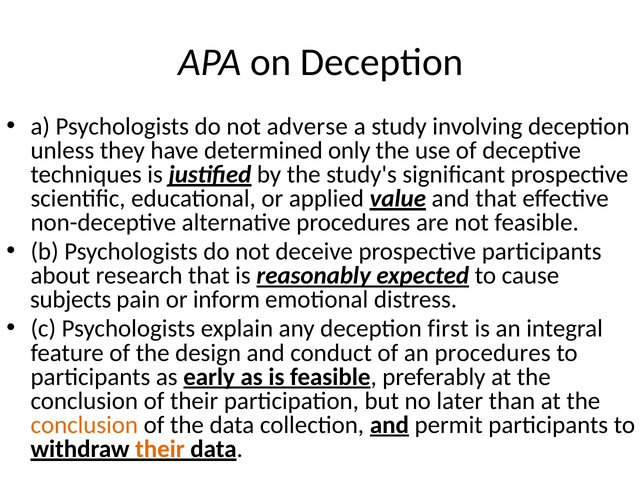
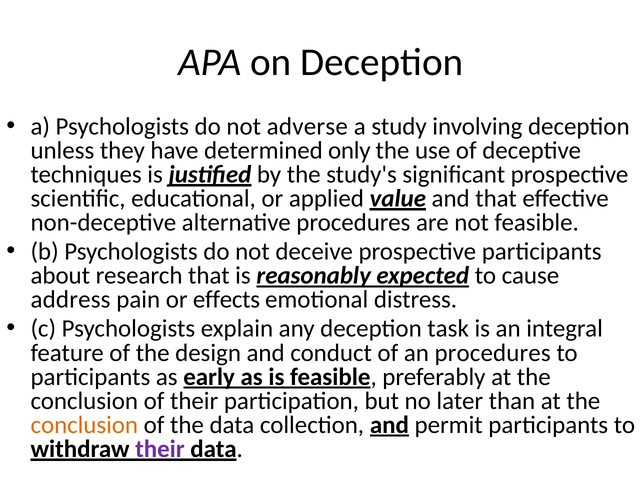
subjects: subjects -> address (70, 299)
inform: inform -> effects (226, 299)
first: first -> task (448, 328)
their colour: orange -> purple (160, 448)
